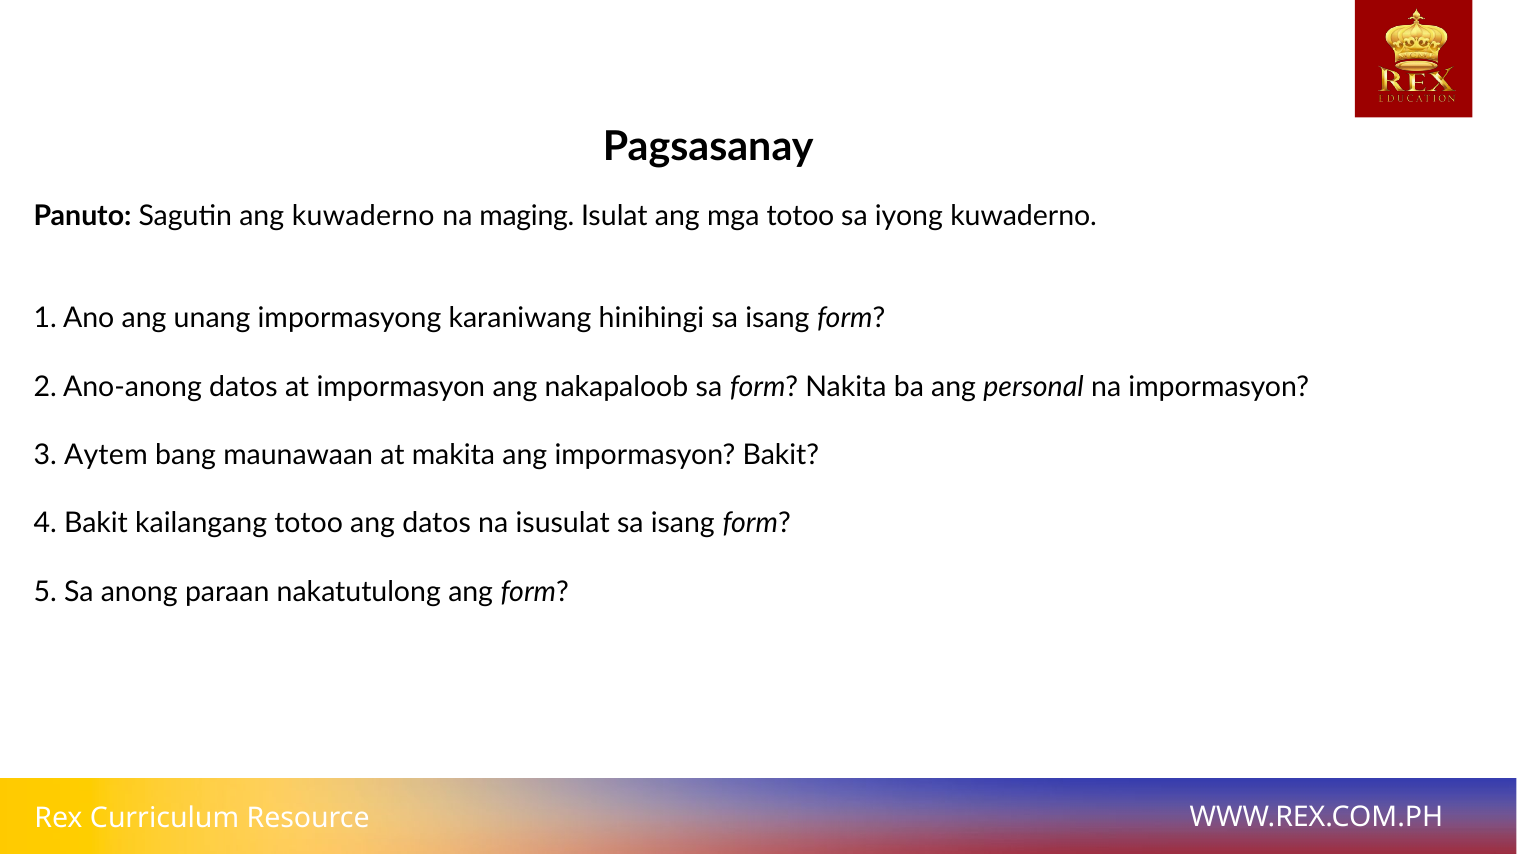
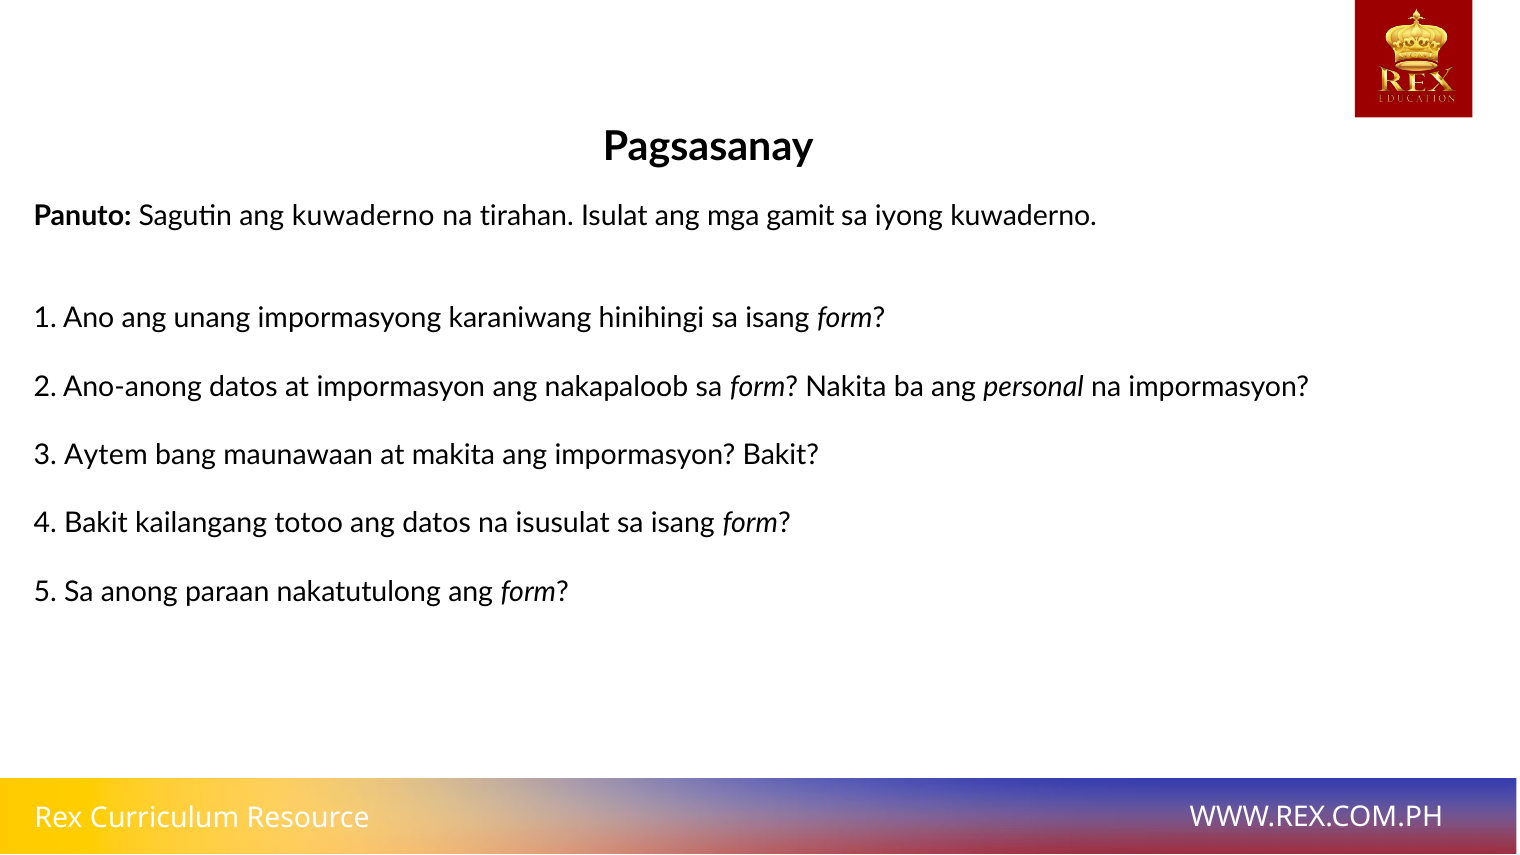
maging: maging -> tirahan (527, 216)
mga totoo: totoo -> gamit (800, 216)
